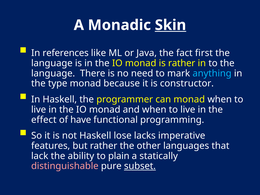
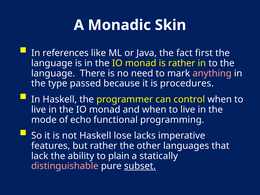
Skin underline: present -> none (170, 25)
anything colour: light blue -> pink (212, 73)
type monad: monad -> passed (85, 83)
constructor: constructor -> procedures (187, 83)
can monad: monad -> control (189, 99)
effect: effect -> mode (44, 120)
have: have -> echo (81, 120)
